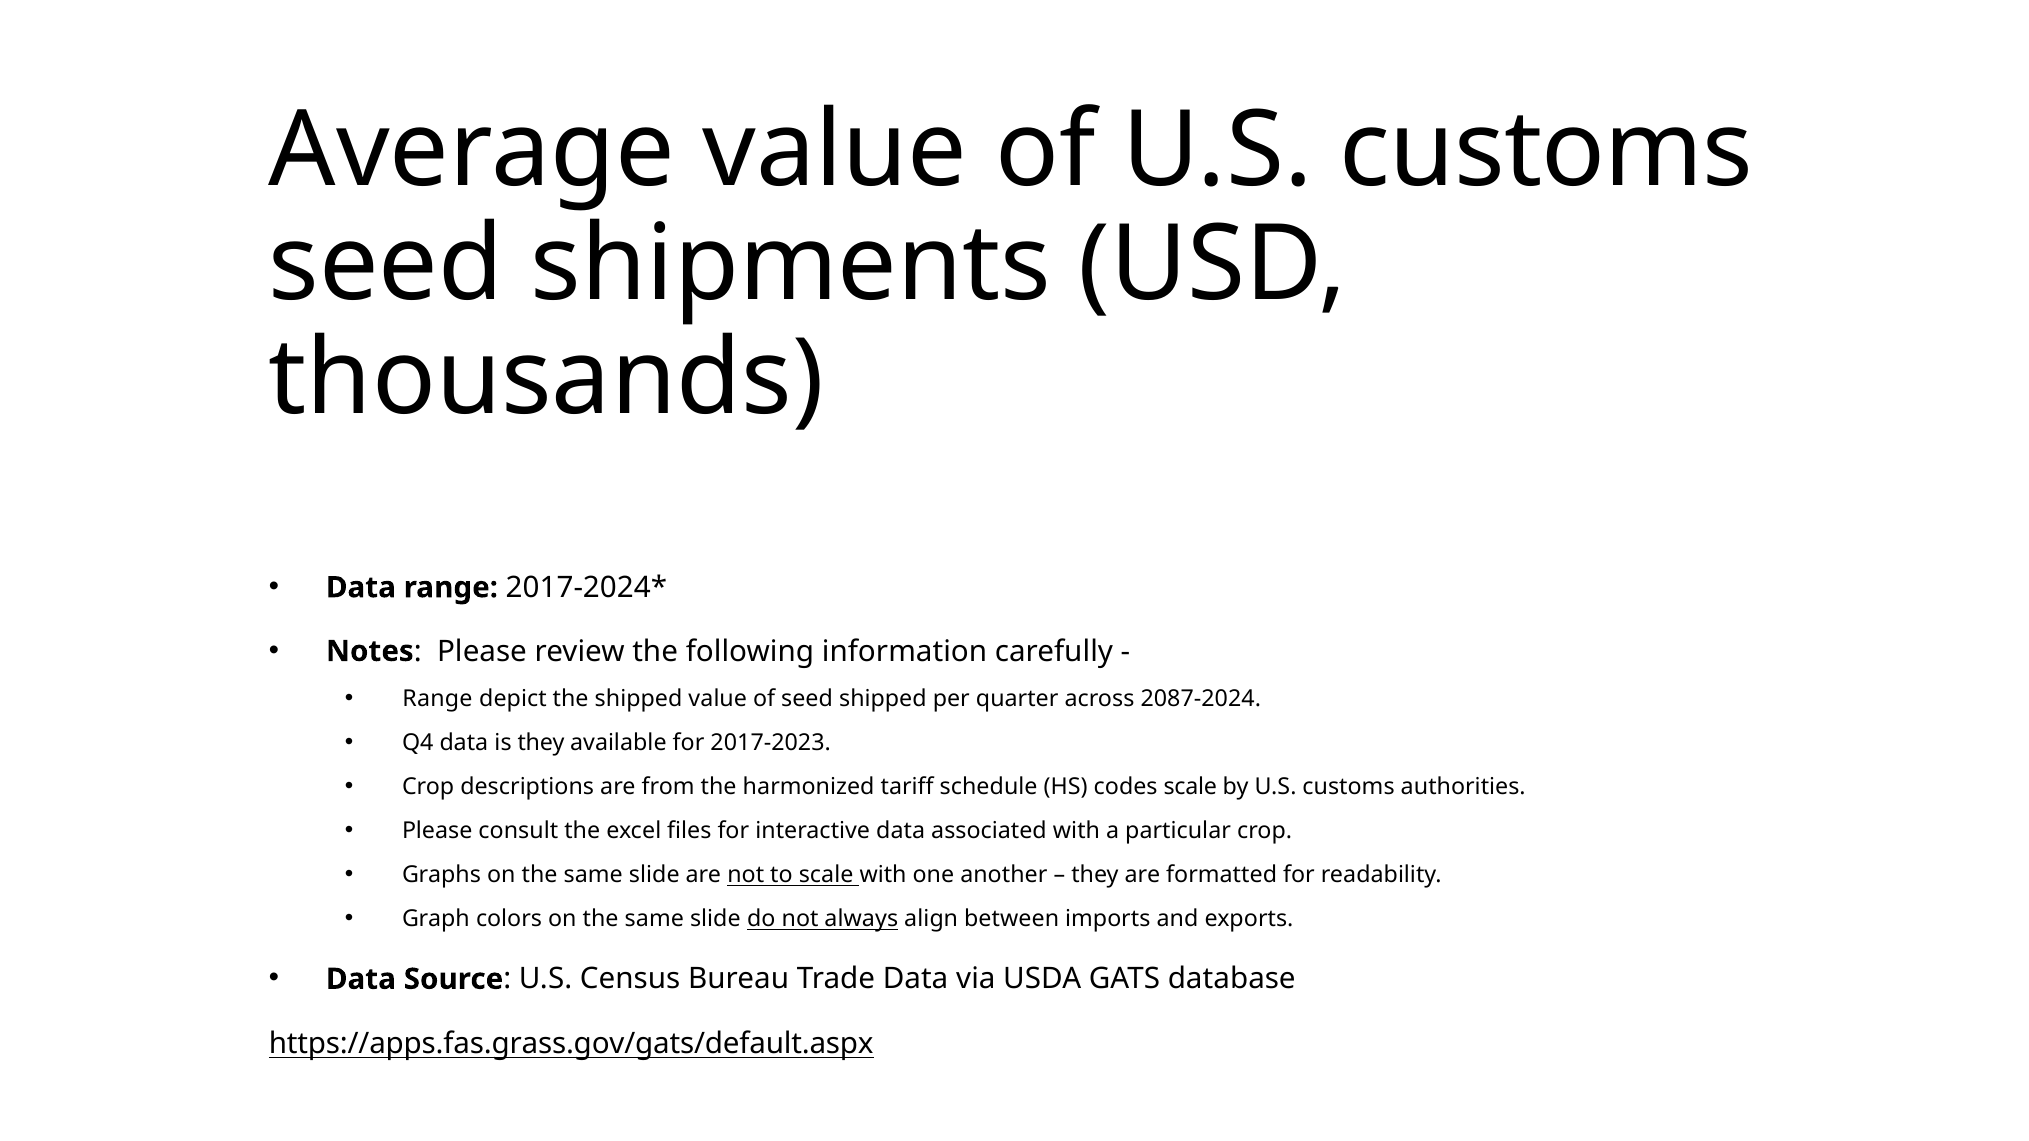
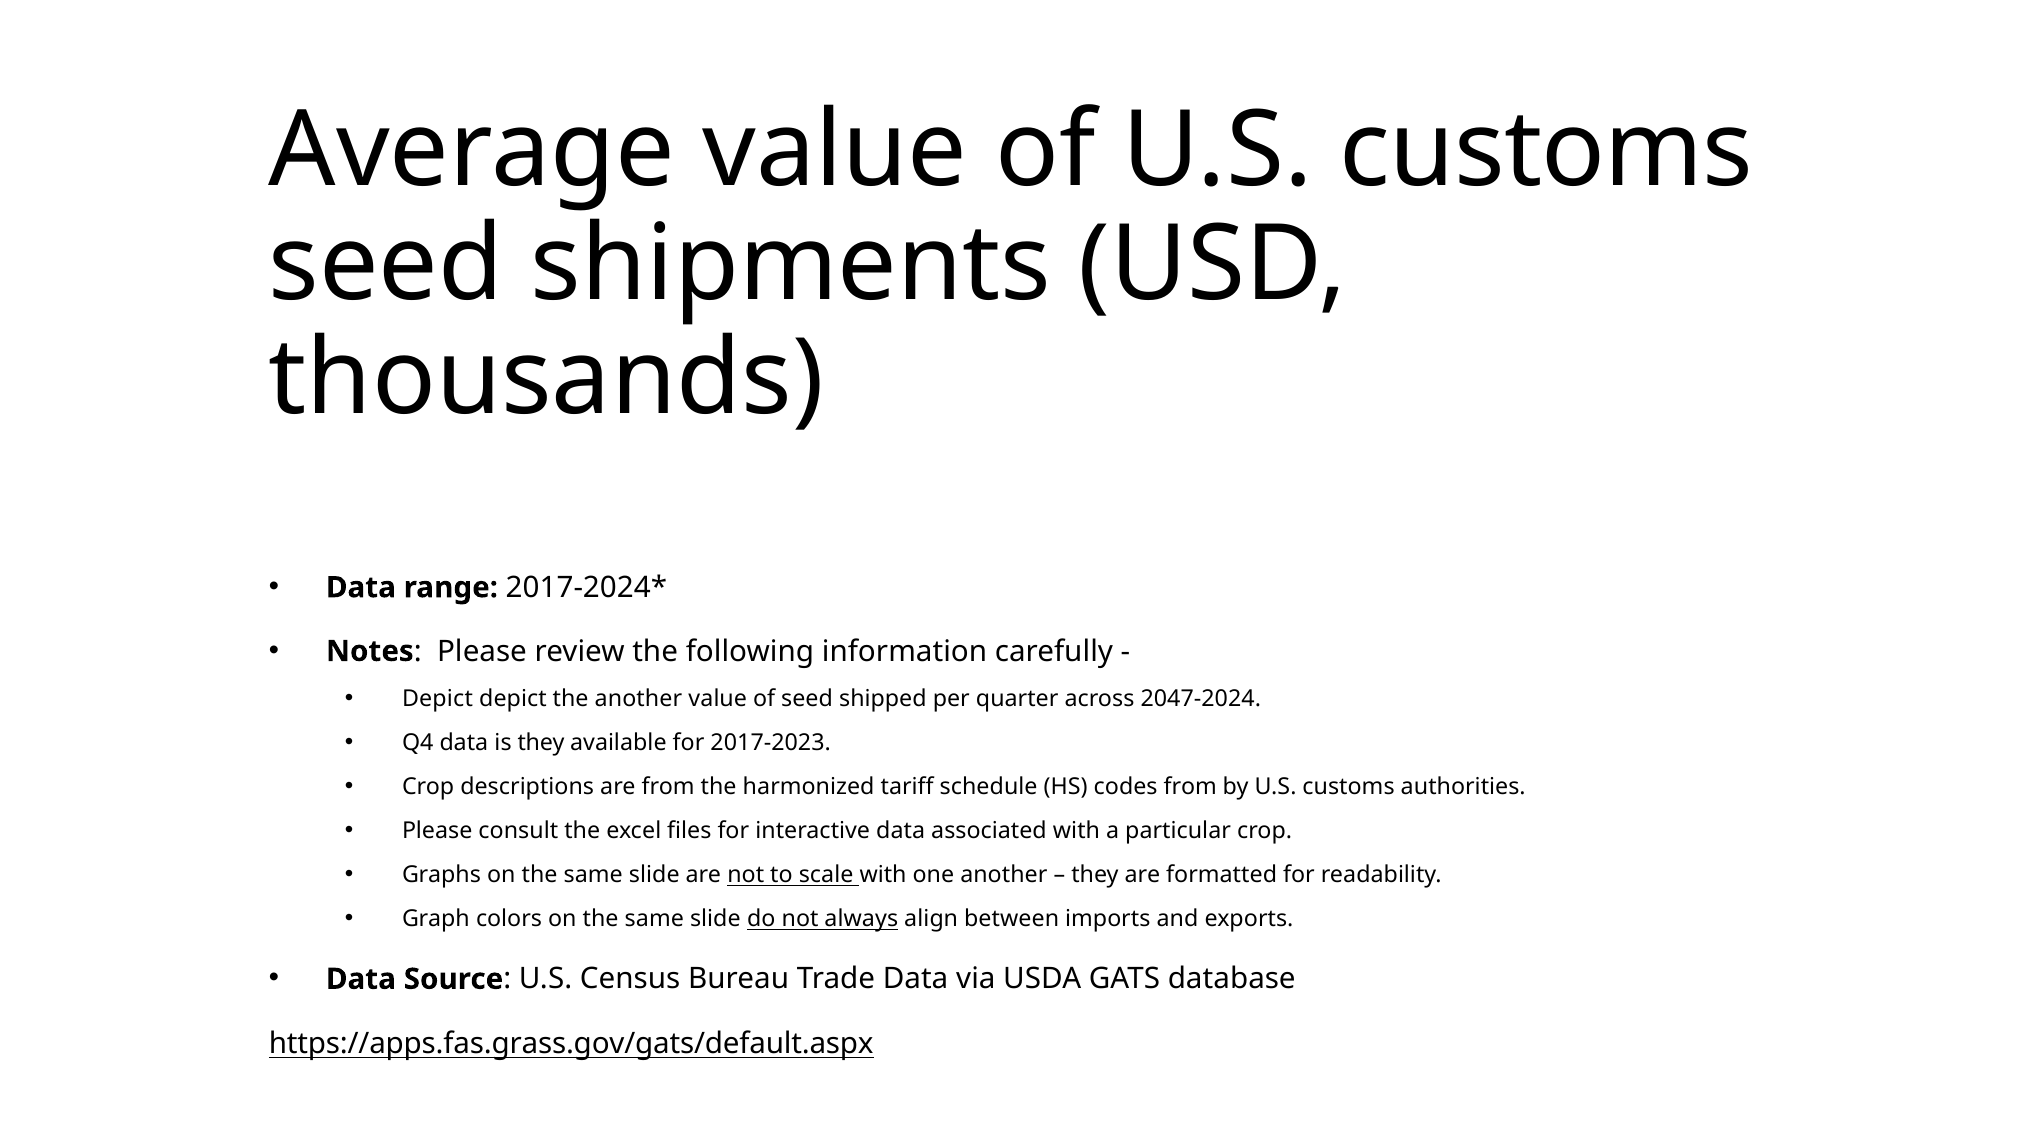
Range: Range -> Depict (437, 699)
the shipped: shipped -> another (638, 699)
2087-2024: 2087-2024 -> 2047-2024 (1201, 699)
codes scale: scale -> from (1190, 787)
